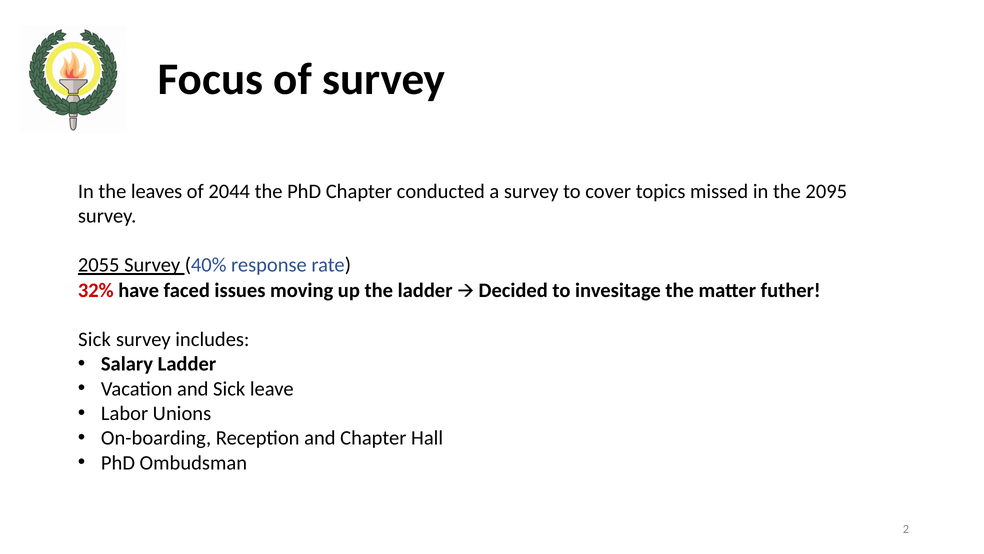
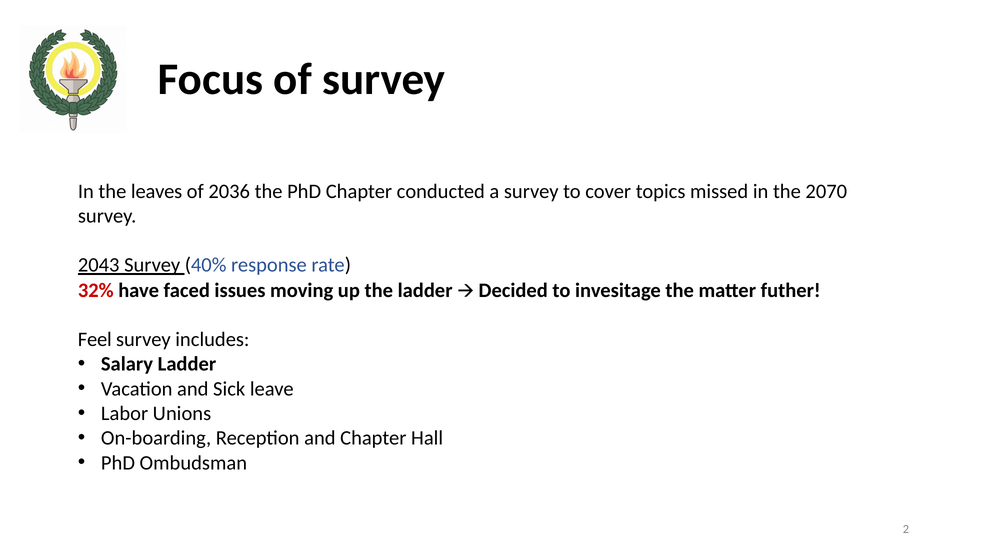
2044: 2044 -> 2036 (229, 191)
2095: 2095 -> 2070 (826, 191)
2055: 2055 -> 2043 (99, 265)
Sick: Sick -> Feel (95, 339)
